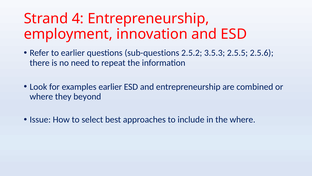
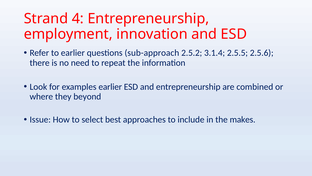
sub-questions: sub-questions -> sub-approach (152, 53)
3.5.3: 3.5.3 -> 3.1.4 (215, 53)
the where: where -> makes (243, 119)
